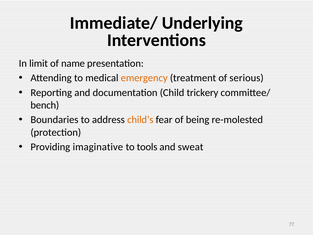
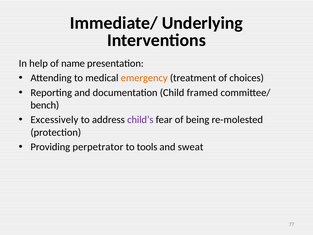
limit: limit -> help (39, 63)
serious: serious -> choices (247, 78)
trickery: trickery -> framed (202, 93)
Boundaries: Boundaries -> Excessively (54, 120)
child’s colour: orange -> purple (140, 120)
imaginative: imaginative -> perpetrator (98, 147)
